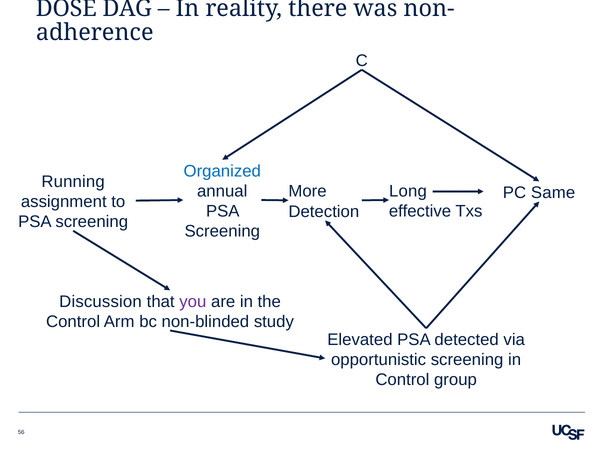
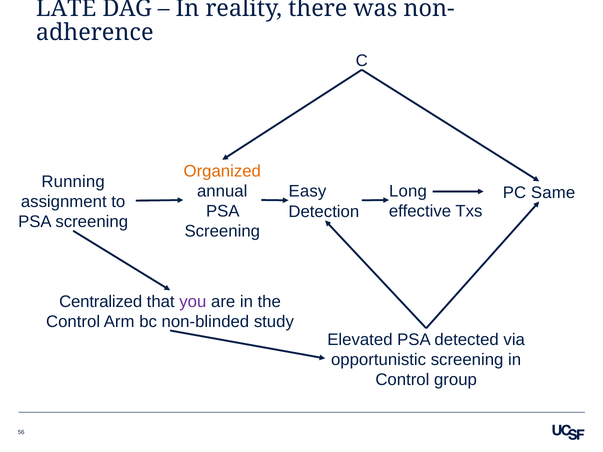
DOSE: DOSE -> LATE (66, 9)
Organized colour: blue -> orange (222, 171)
More: More -> Easy (307, 191)
Discussion: Discussion -> Centralized (101, 302)
